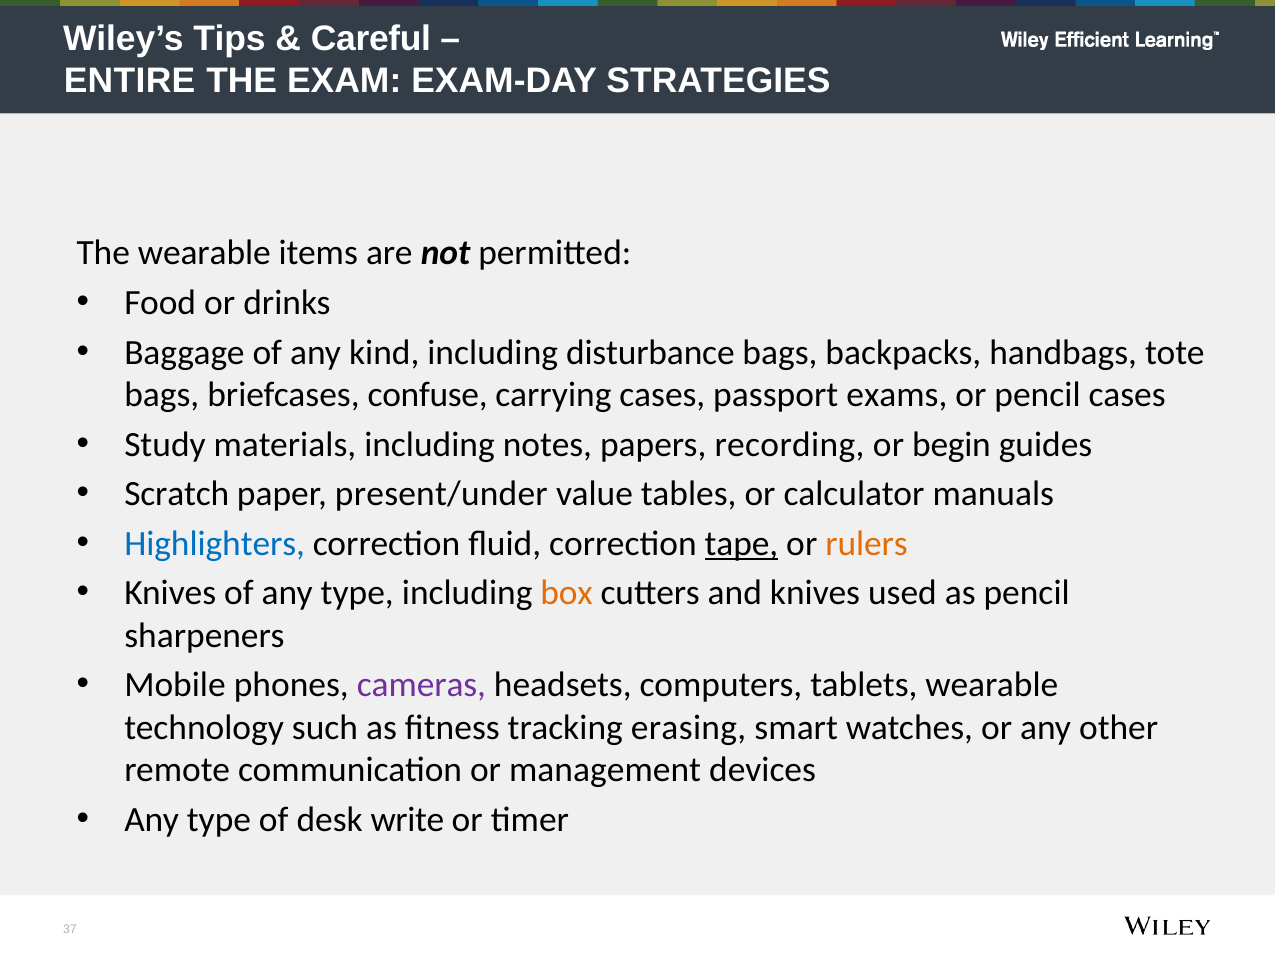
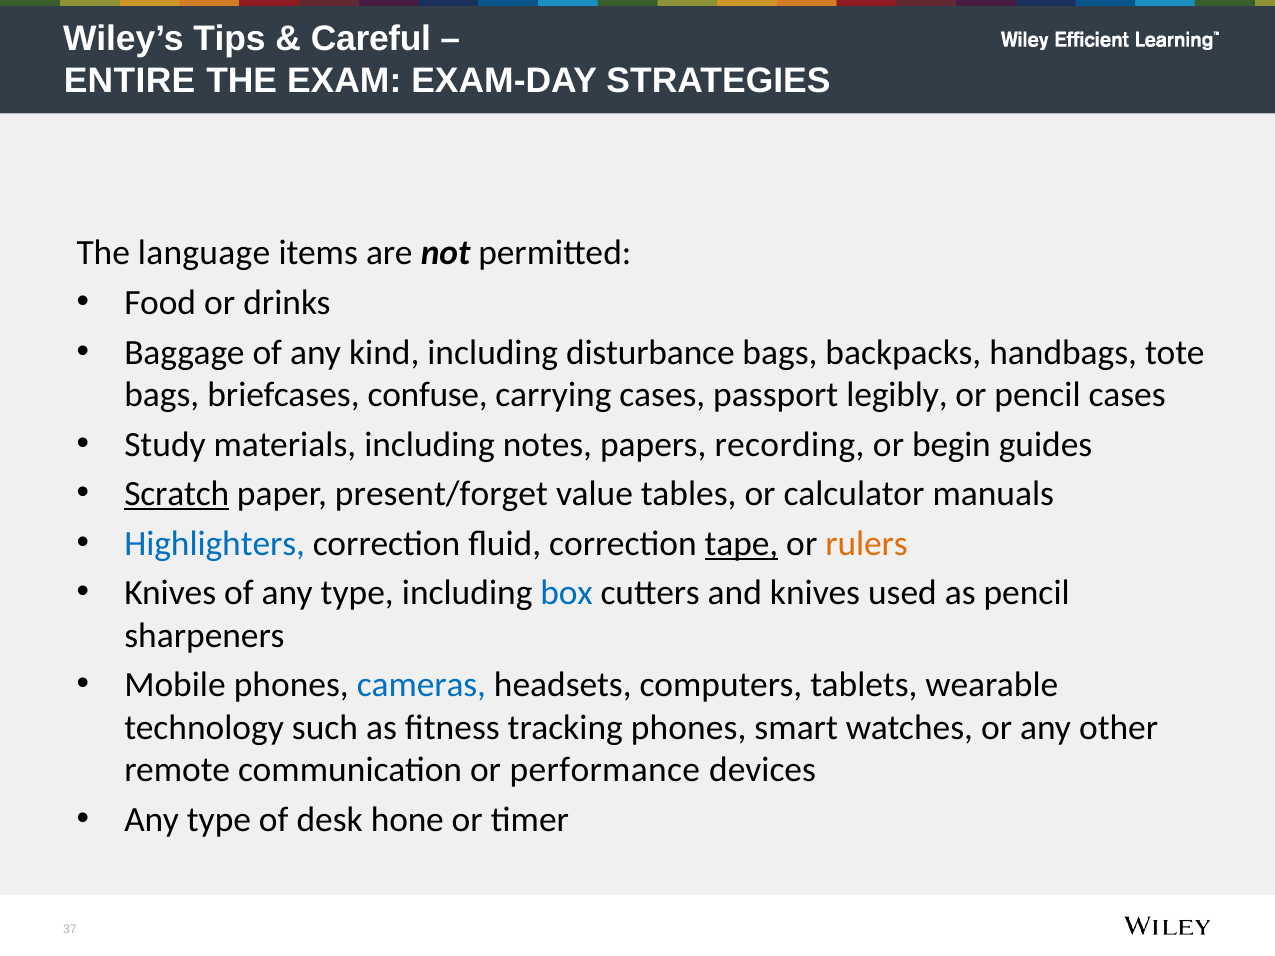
The wearable: wearable -> language (204, 253)
exams: exams -> legibly (897, 395)
Scratch underline: none -> present (177, 494)
present/under: present/under -> present/forget (441, 494)
box colour: orange -> blue (567, 593)
cameras colour: purple -> blue (421, 685)
tracking erasing: erasing -> phones (689, 728)
management: management -> performance (605, 770)
write: write -> hone (407, 820)
